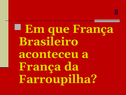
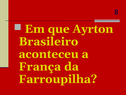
que França: França -> Ayrton (93, 29)
